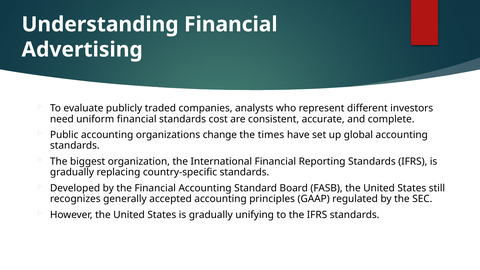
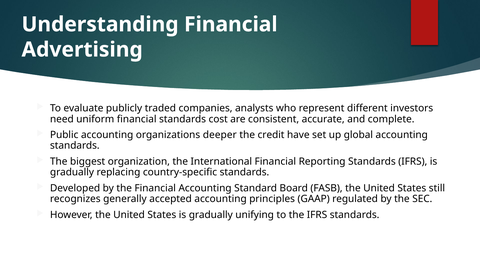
change: change -> deeper (220, 135)
times: times -> credit (271, 135)
